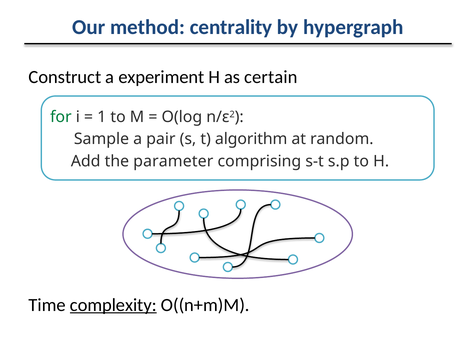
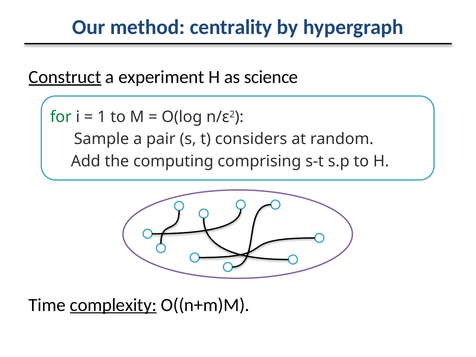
Construct underline: none -> present (65, 77)
certain: certain -> science (271, 77)
algorithm: algorithm -> considers (251, 139)
parameter: parameter -> computing (173, 161)
